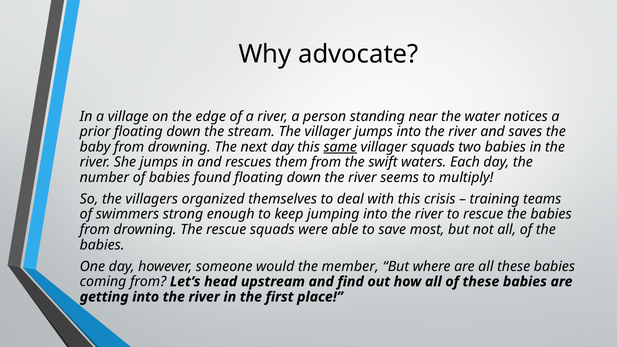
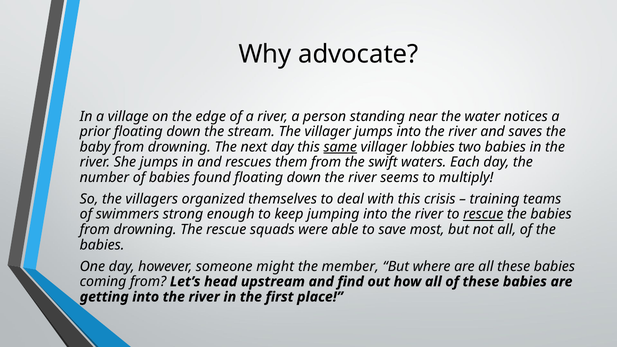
villager squads: squads -> lobbies (433, 147)
rescue underline: none -> present (483, 214)
would: would -> might (275, 266)
